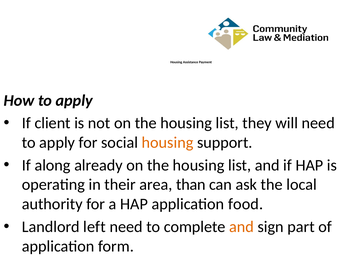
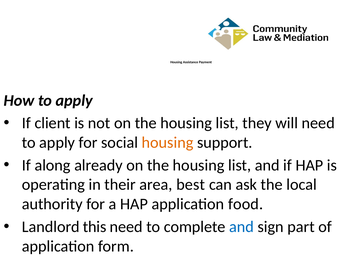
than: than -> best (191, 185)
left: left -> this (95, 227)
and colour: orange -> blue (242, 227)
